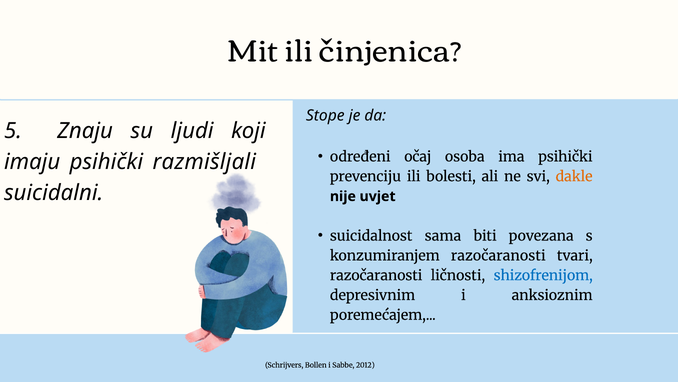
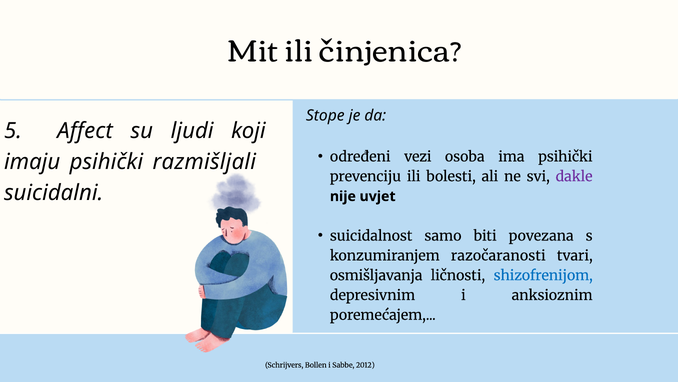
Znaju: Znaju -> Affect (85, 131)
očaj: očaj -> vezi (418, 157)
dakle colour: orange -> purple (574, 176)
sama: sama -> samo (443, 236)
razočaranosti: razočaranosti -> osmišljavanja (376, 275)
